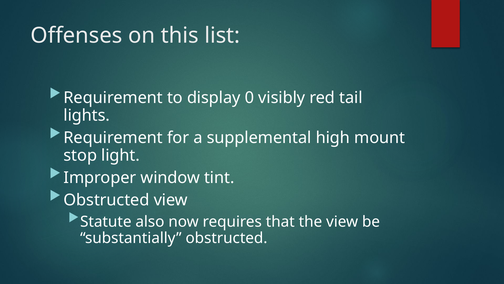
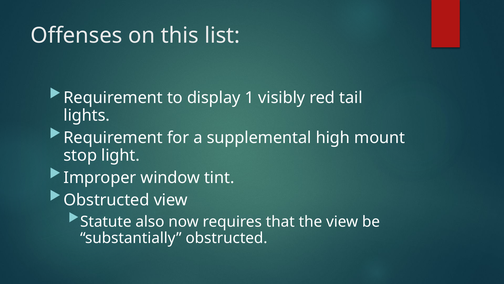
0: 0 -> 1 (249, 98)
